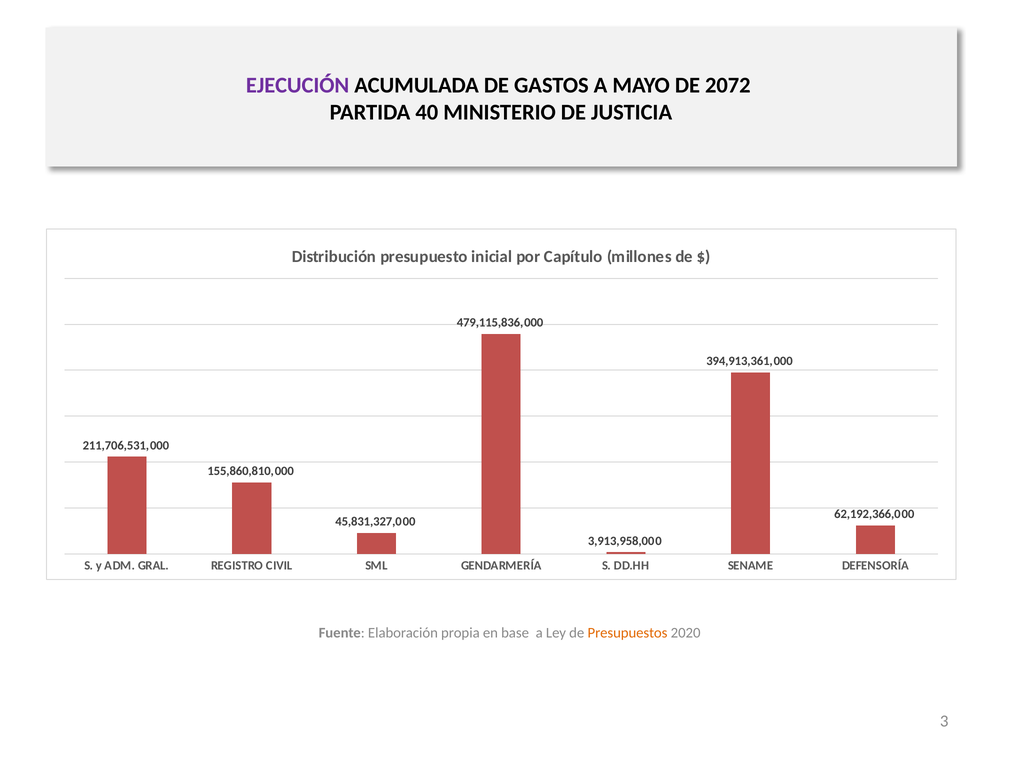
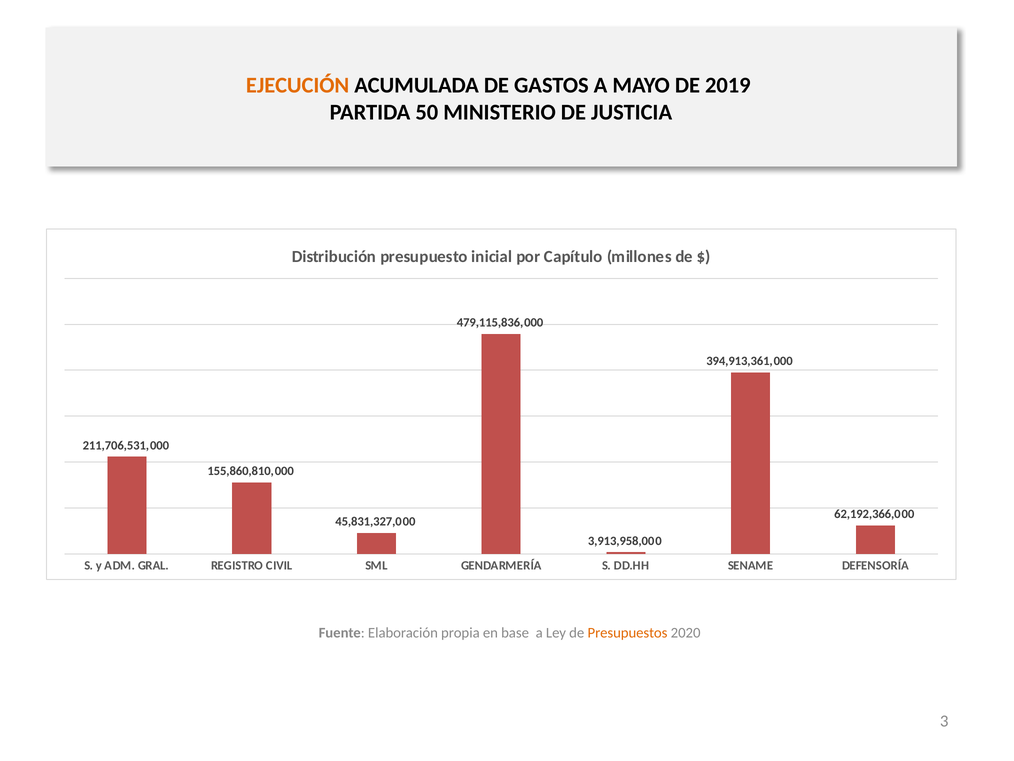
EJECUCIÓN colour: purple -> orange (298, 85)
2072: 2072 -> 2019 (728, 85)
40: 40 -> 50 (427, 112)
